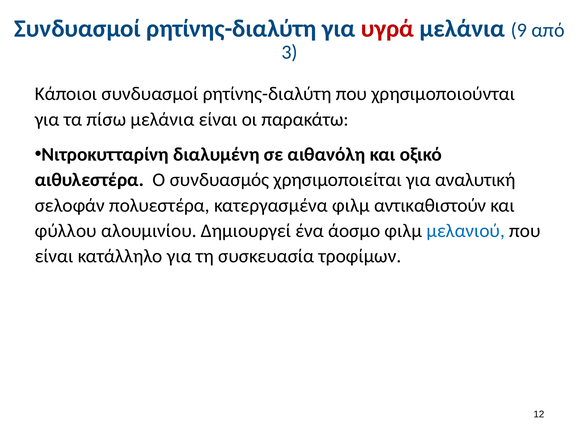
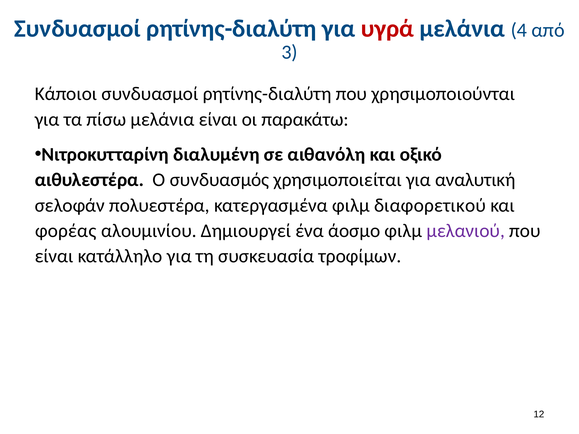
9: 9 -> 4 (519, 30)
αντικαθιστούν: αντικαθιστούν -> διαφορετικού (430, 205)
φύλλου: φύλλου -> φορέας (66, 231)
μελανιού colour: blue -> purple (466, 231)
